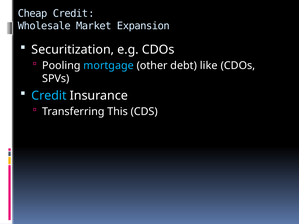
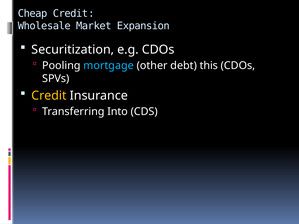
like: like -> this (209, 66)
Credit colour: light blue -> yellow (49, 96)
This: This -> Into (118, 112)
